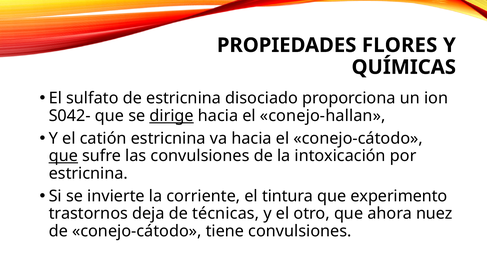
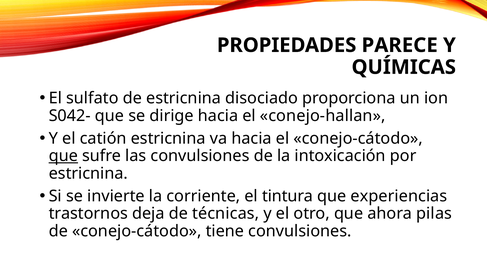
FLORES: FLORES -> PARECE (400, 45)
dirige underline: present -> none (172, 116)
experimento: experimento -> experiencias (399, 196)
nuez: nuez -> pilas (434, 214)
